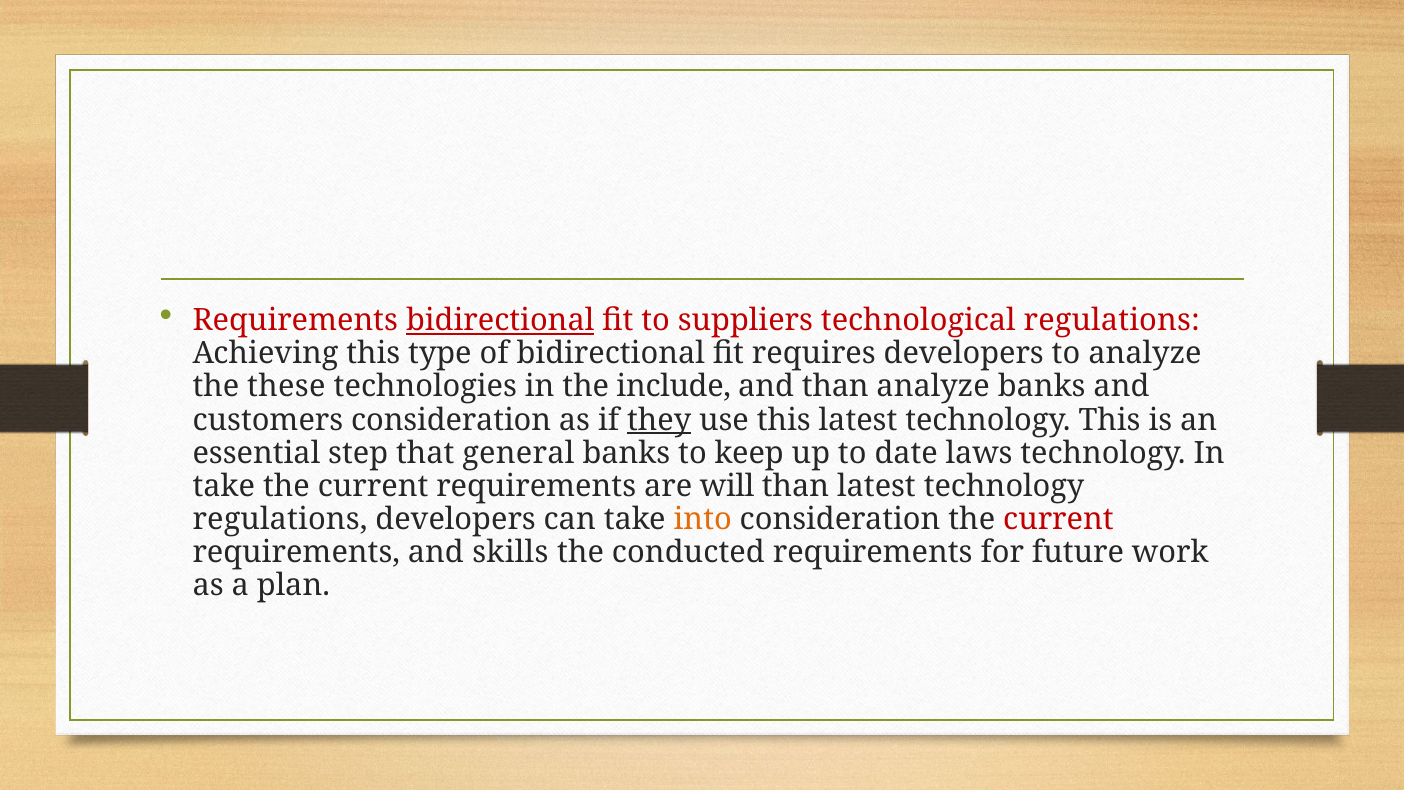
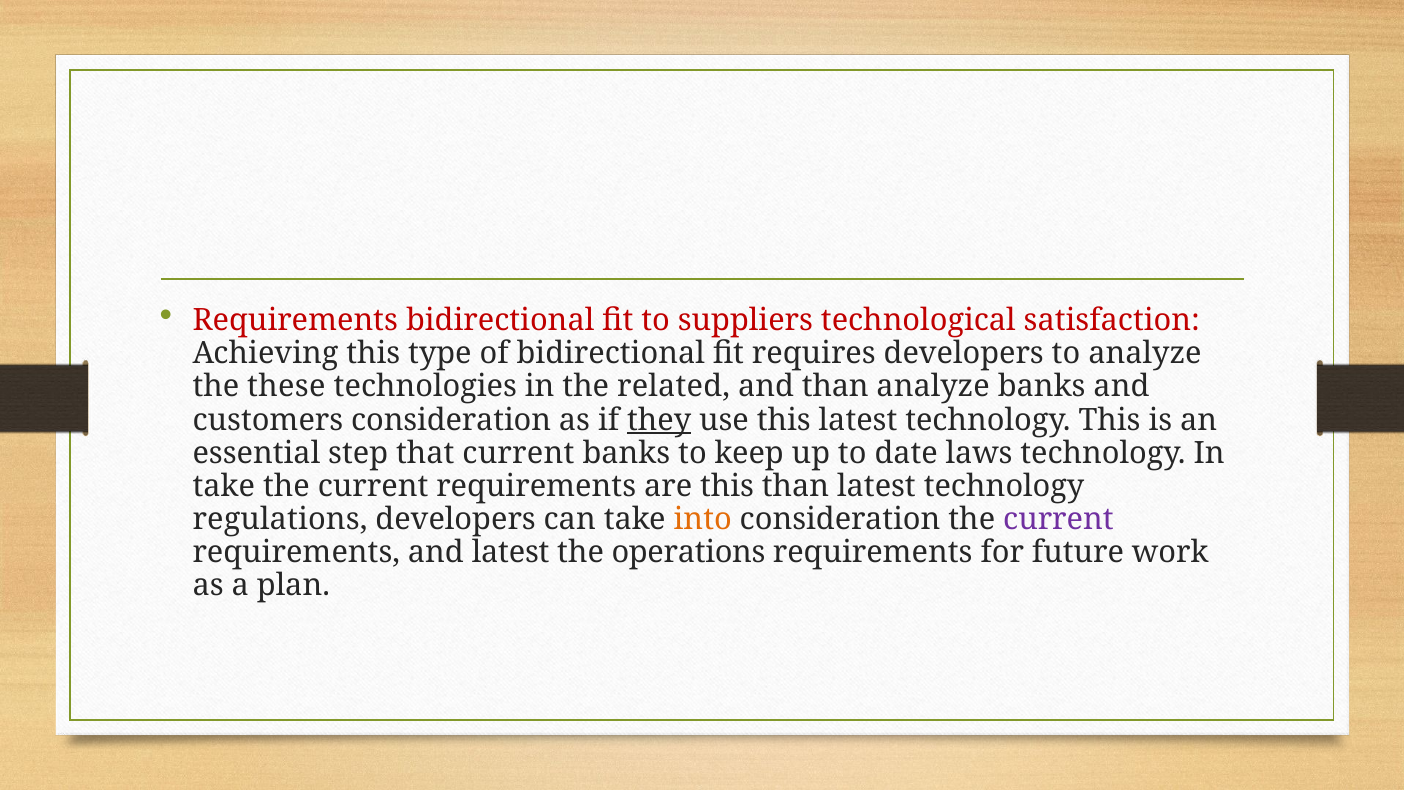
bidirectional underline: present -> none (500, 320)
technological regulations: regulations -> satisfaction (1112, 320)
include: include -> related (674, 387)
that general: general -> current (518, 453)
are will: will -> this (727, 486)
current colour: red -> purple (1058, 519)
and skills: skills -> latest (511, 552)
conducted: conducted -> operations (689, 552)
